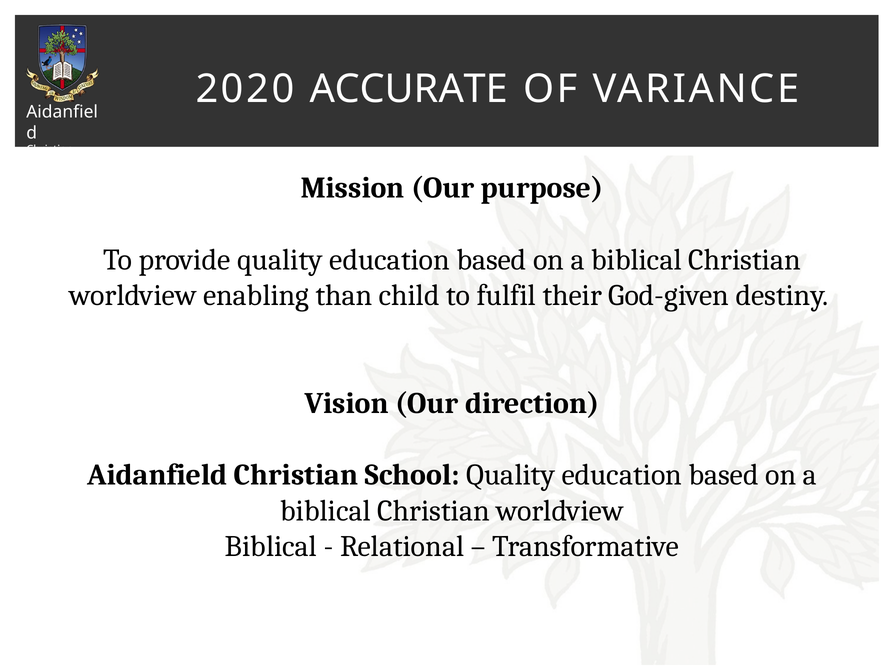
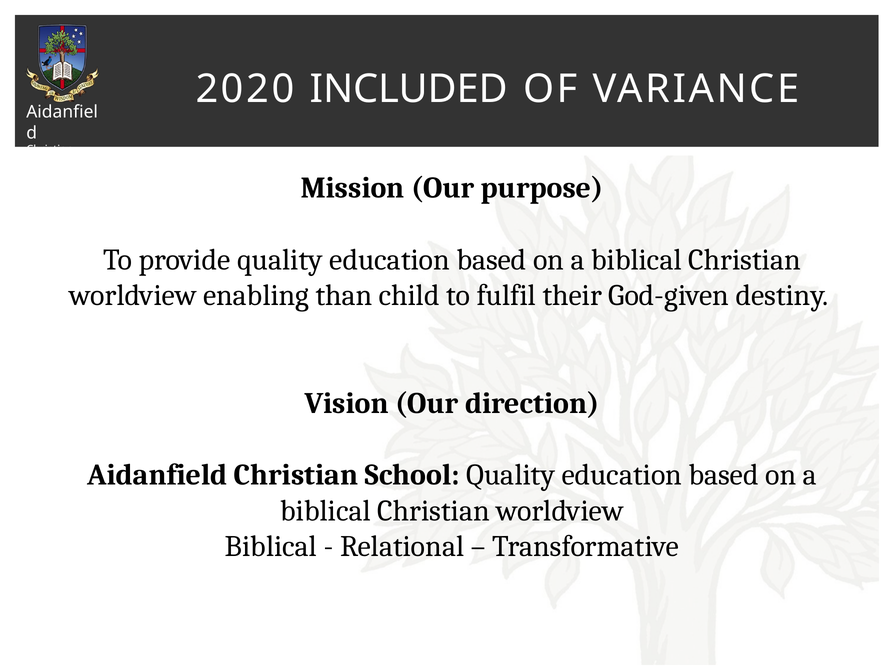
ACCURATE: ACCURATE -> INCLUDED (409, 89)
